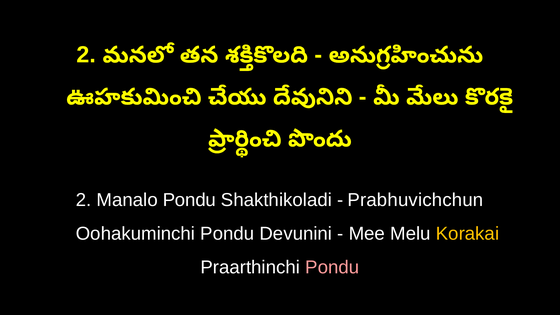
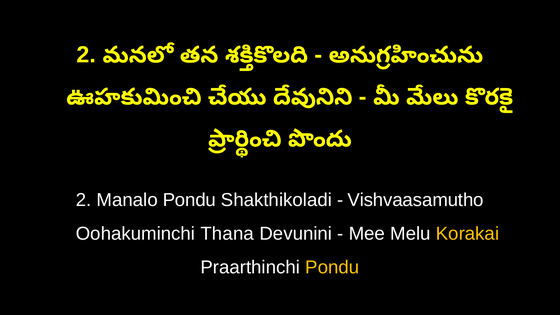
Prabhuvichchun: Prabhuvichchun -> Vishvaasamutho (416, 200)
Oohakuminchi Pondu: Pondu -> Thana (227, 234)
Pondu colour: pink -> yellow (332, 267)
